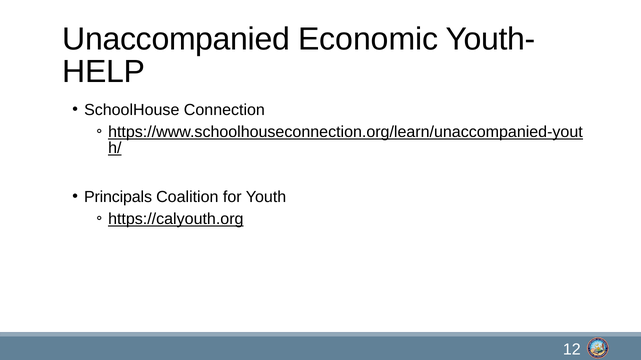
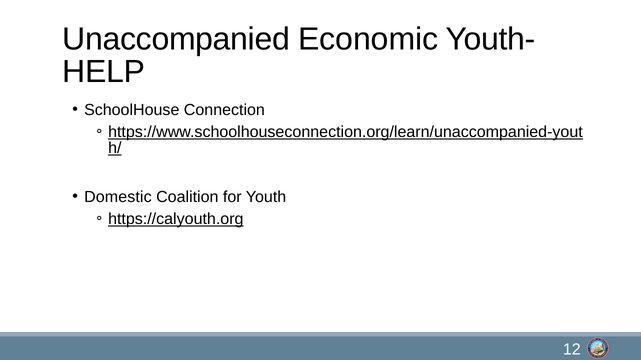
Principals: Principals -> Domestic (118, 197)
